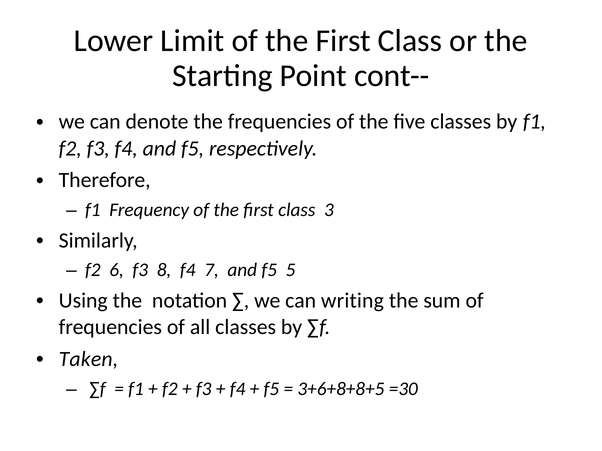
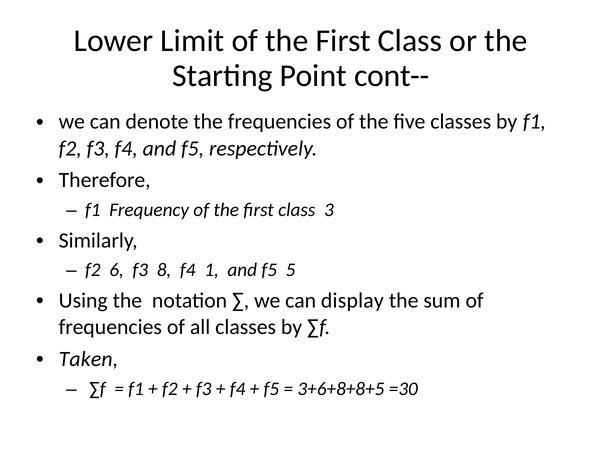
7: 7 -> 1 (212, 270)
writing: writing -> display (352, 301)
